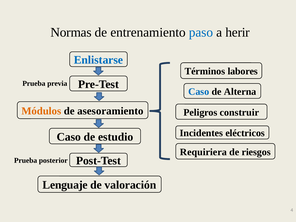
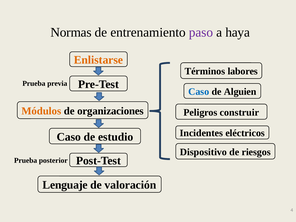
paso colour: blue -> purple (201, 32)
herir: herir -> haya (238, 32)
Enlistarse colour: blue -> orange (98, 60)
Alterna: Alterna -> Alguien (240, 92)
asesoramiento: asesoramiento -> organizaciones (111, 111)
Requiriera: Requiriera -> Dispositivo (203, 152)
